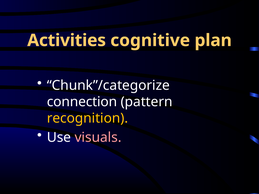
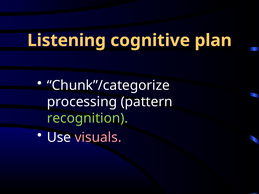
Activities: Activities -> Listening (67, 40)
connection: connection -> processing (82, 102)
recognition colour: yellow -> light green (87, 118)
